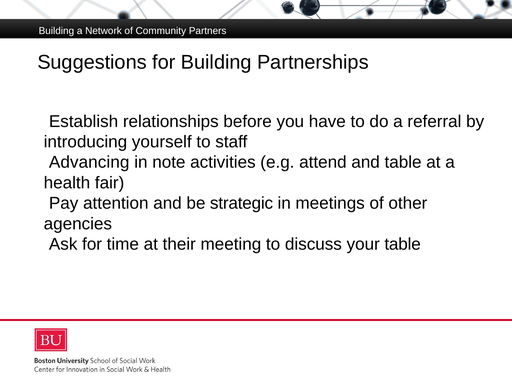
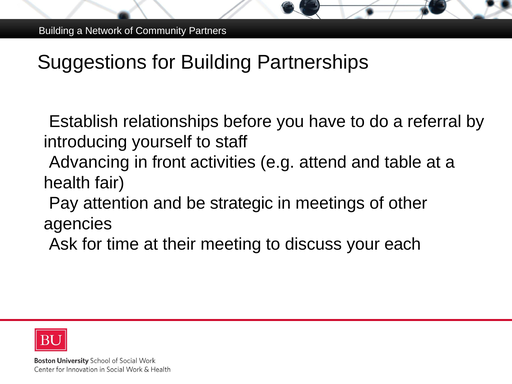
note: note -> front (169, 162)
your table: table -> each (403, 244)
